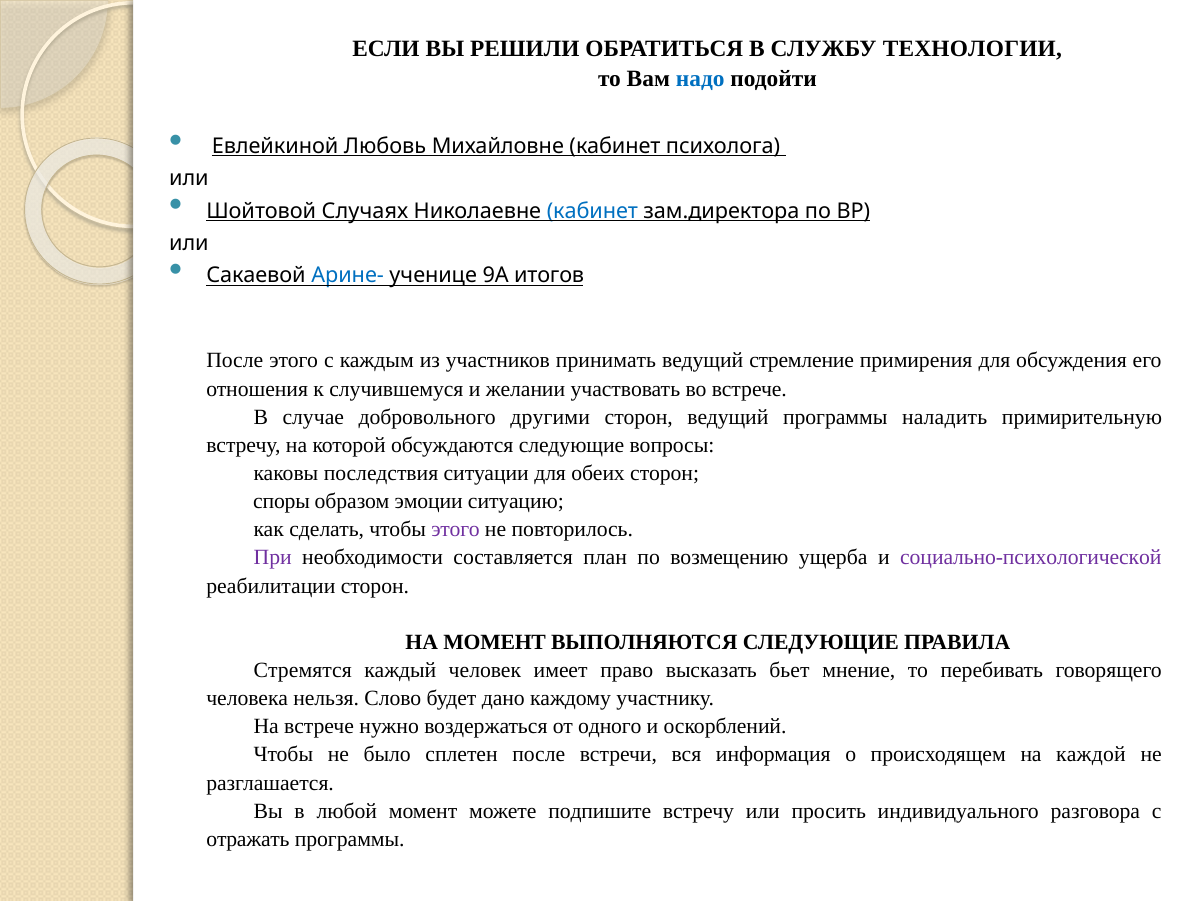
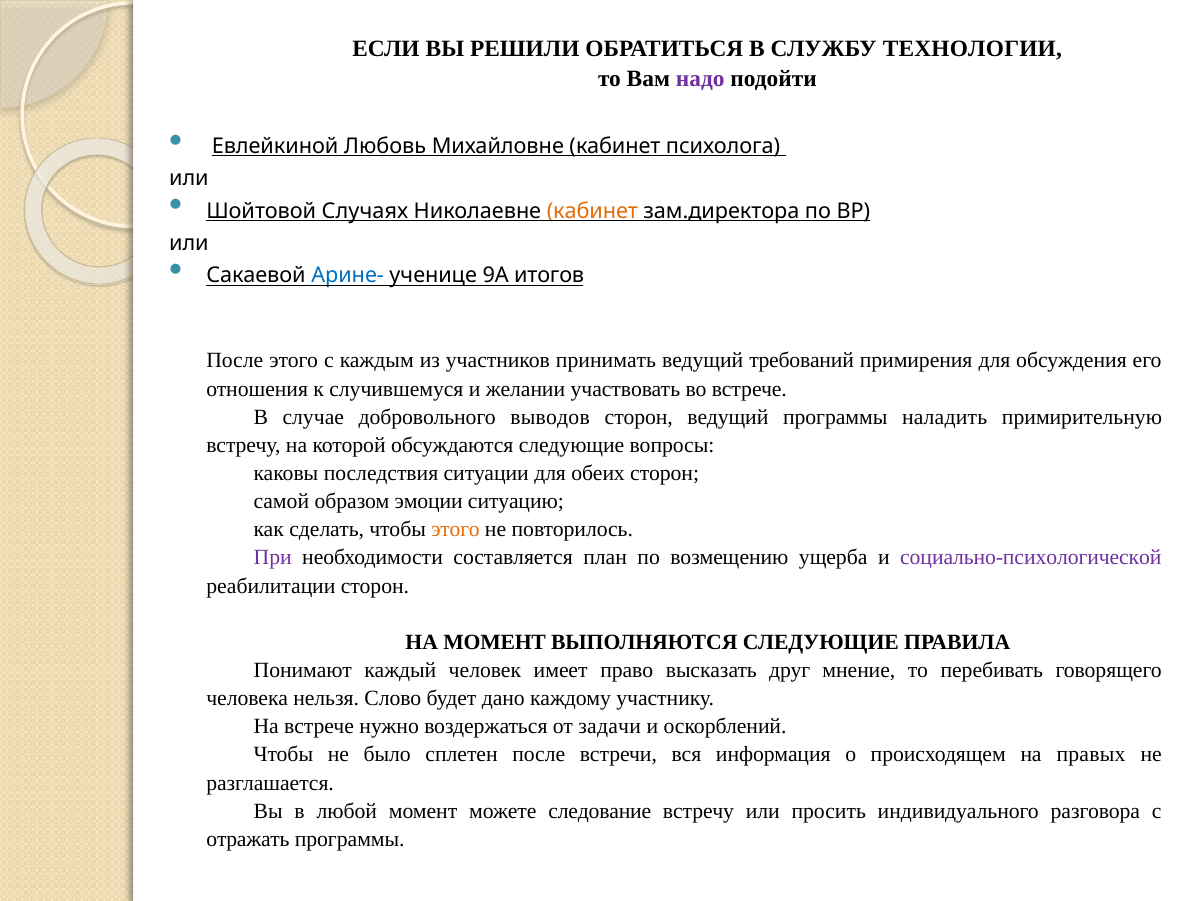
надо colour: blue -> purple (700, 79)
кабинет colour: blue -> orange (592, 211)
стремление: стремление -> требований (802, 361)
другими: другими -> выводов (550, 417)
споры: споры -> самой (281, 501)
этого colour: purple -> orange (456, 529)
Стремятся: Стремятся -> Понимают (303, 670)
бьет: бьет -> друг (790, 670)
одного: одного -> задачи (610, 726)
каждой: каждой -> правых (1091, 755)
подпишите: подпишите -> следование (600, 811)
